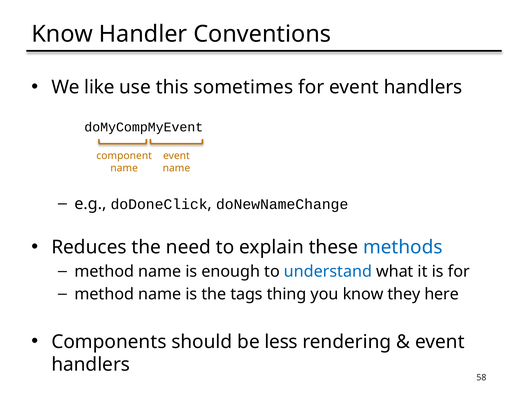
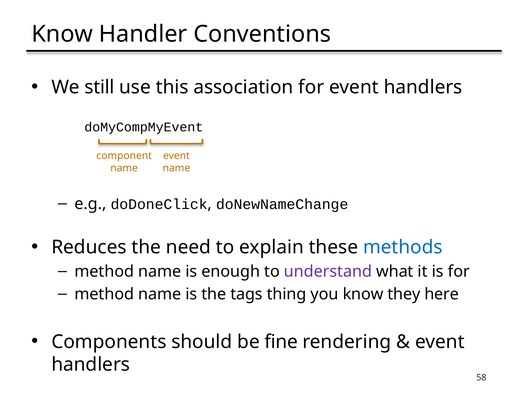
like: like -> still (99, 87)
sometimes: sometimes -> association (243, 87)
understand colour: blue -> purple (328, 271)
less: less -> fine (281, 342)
